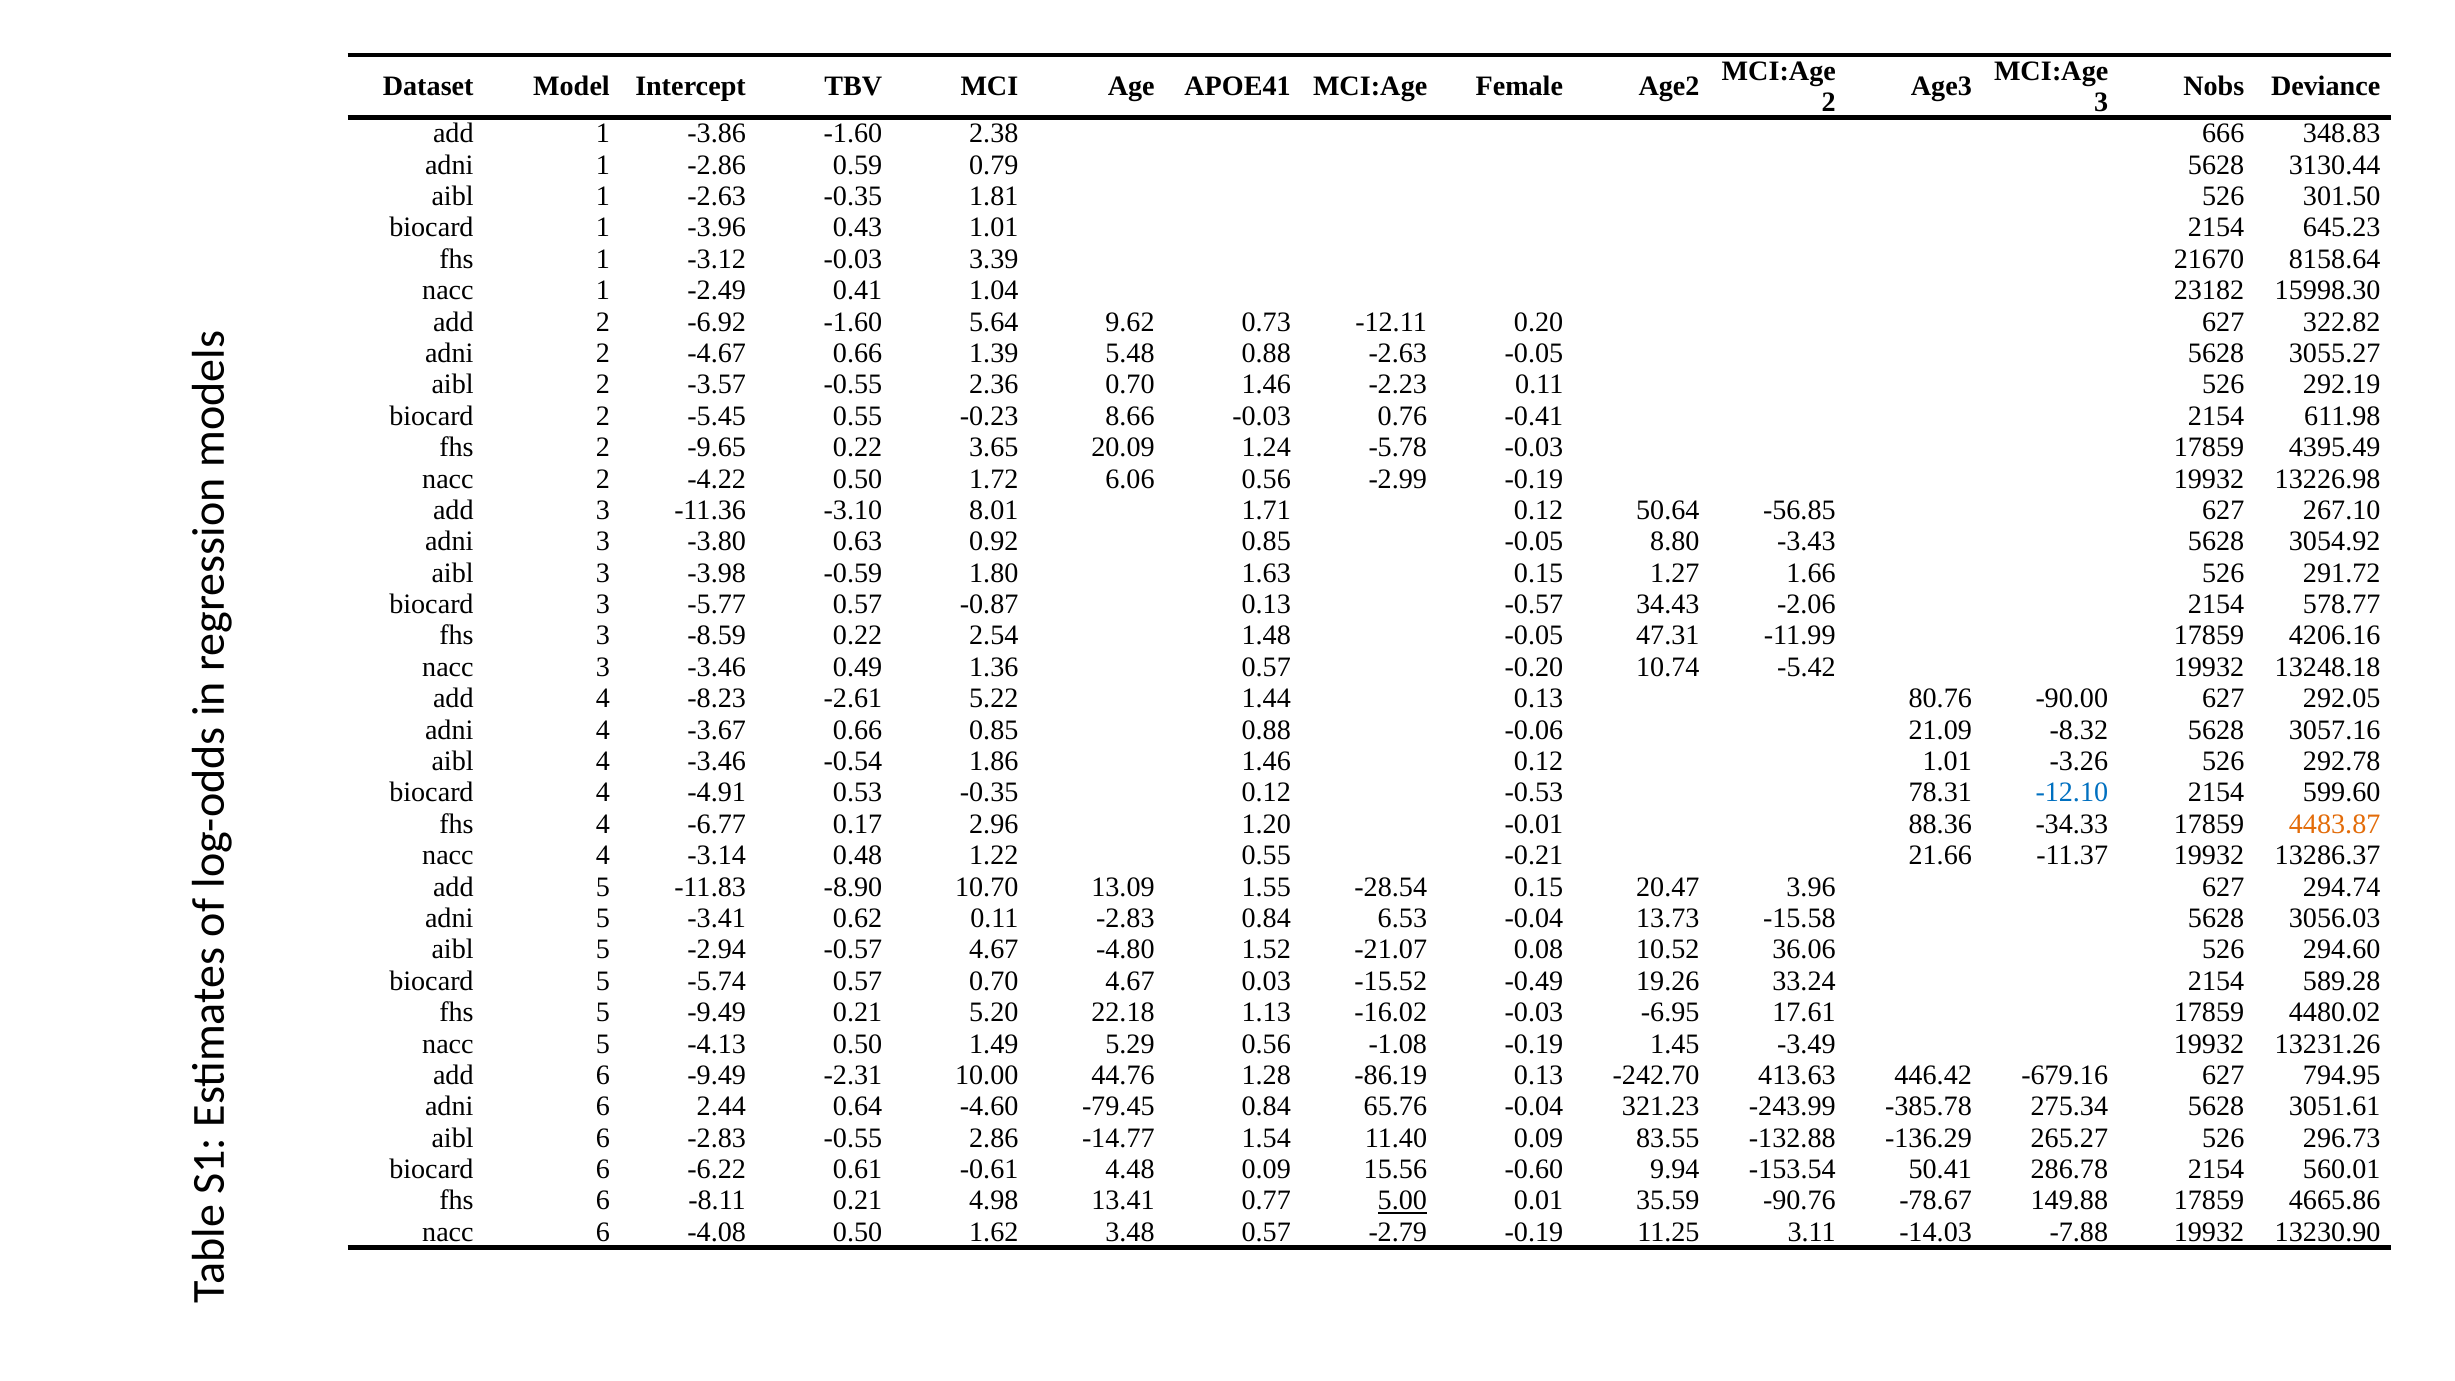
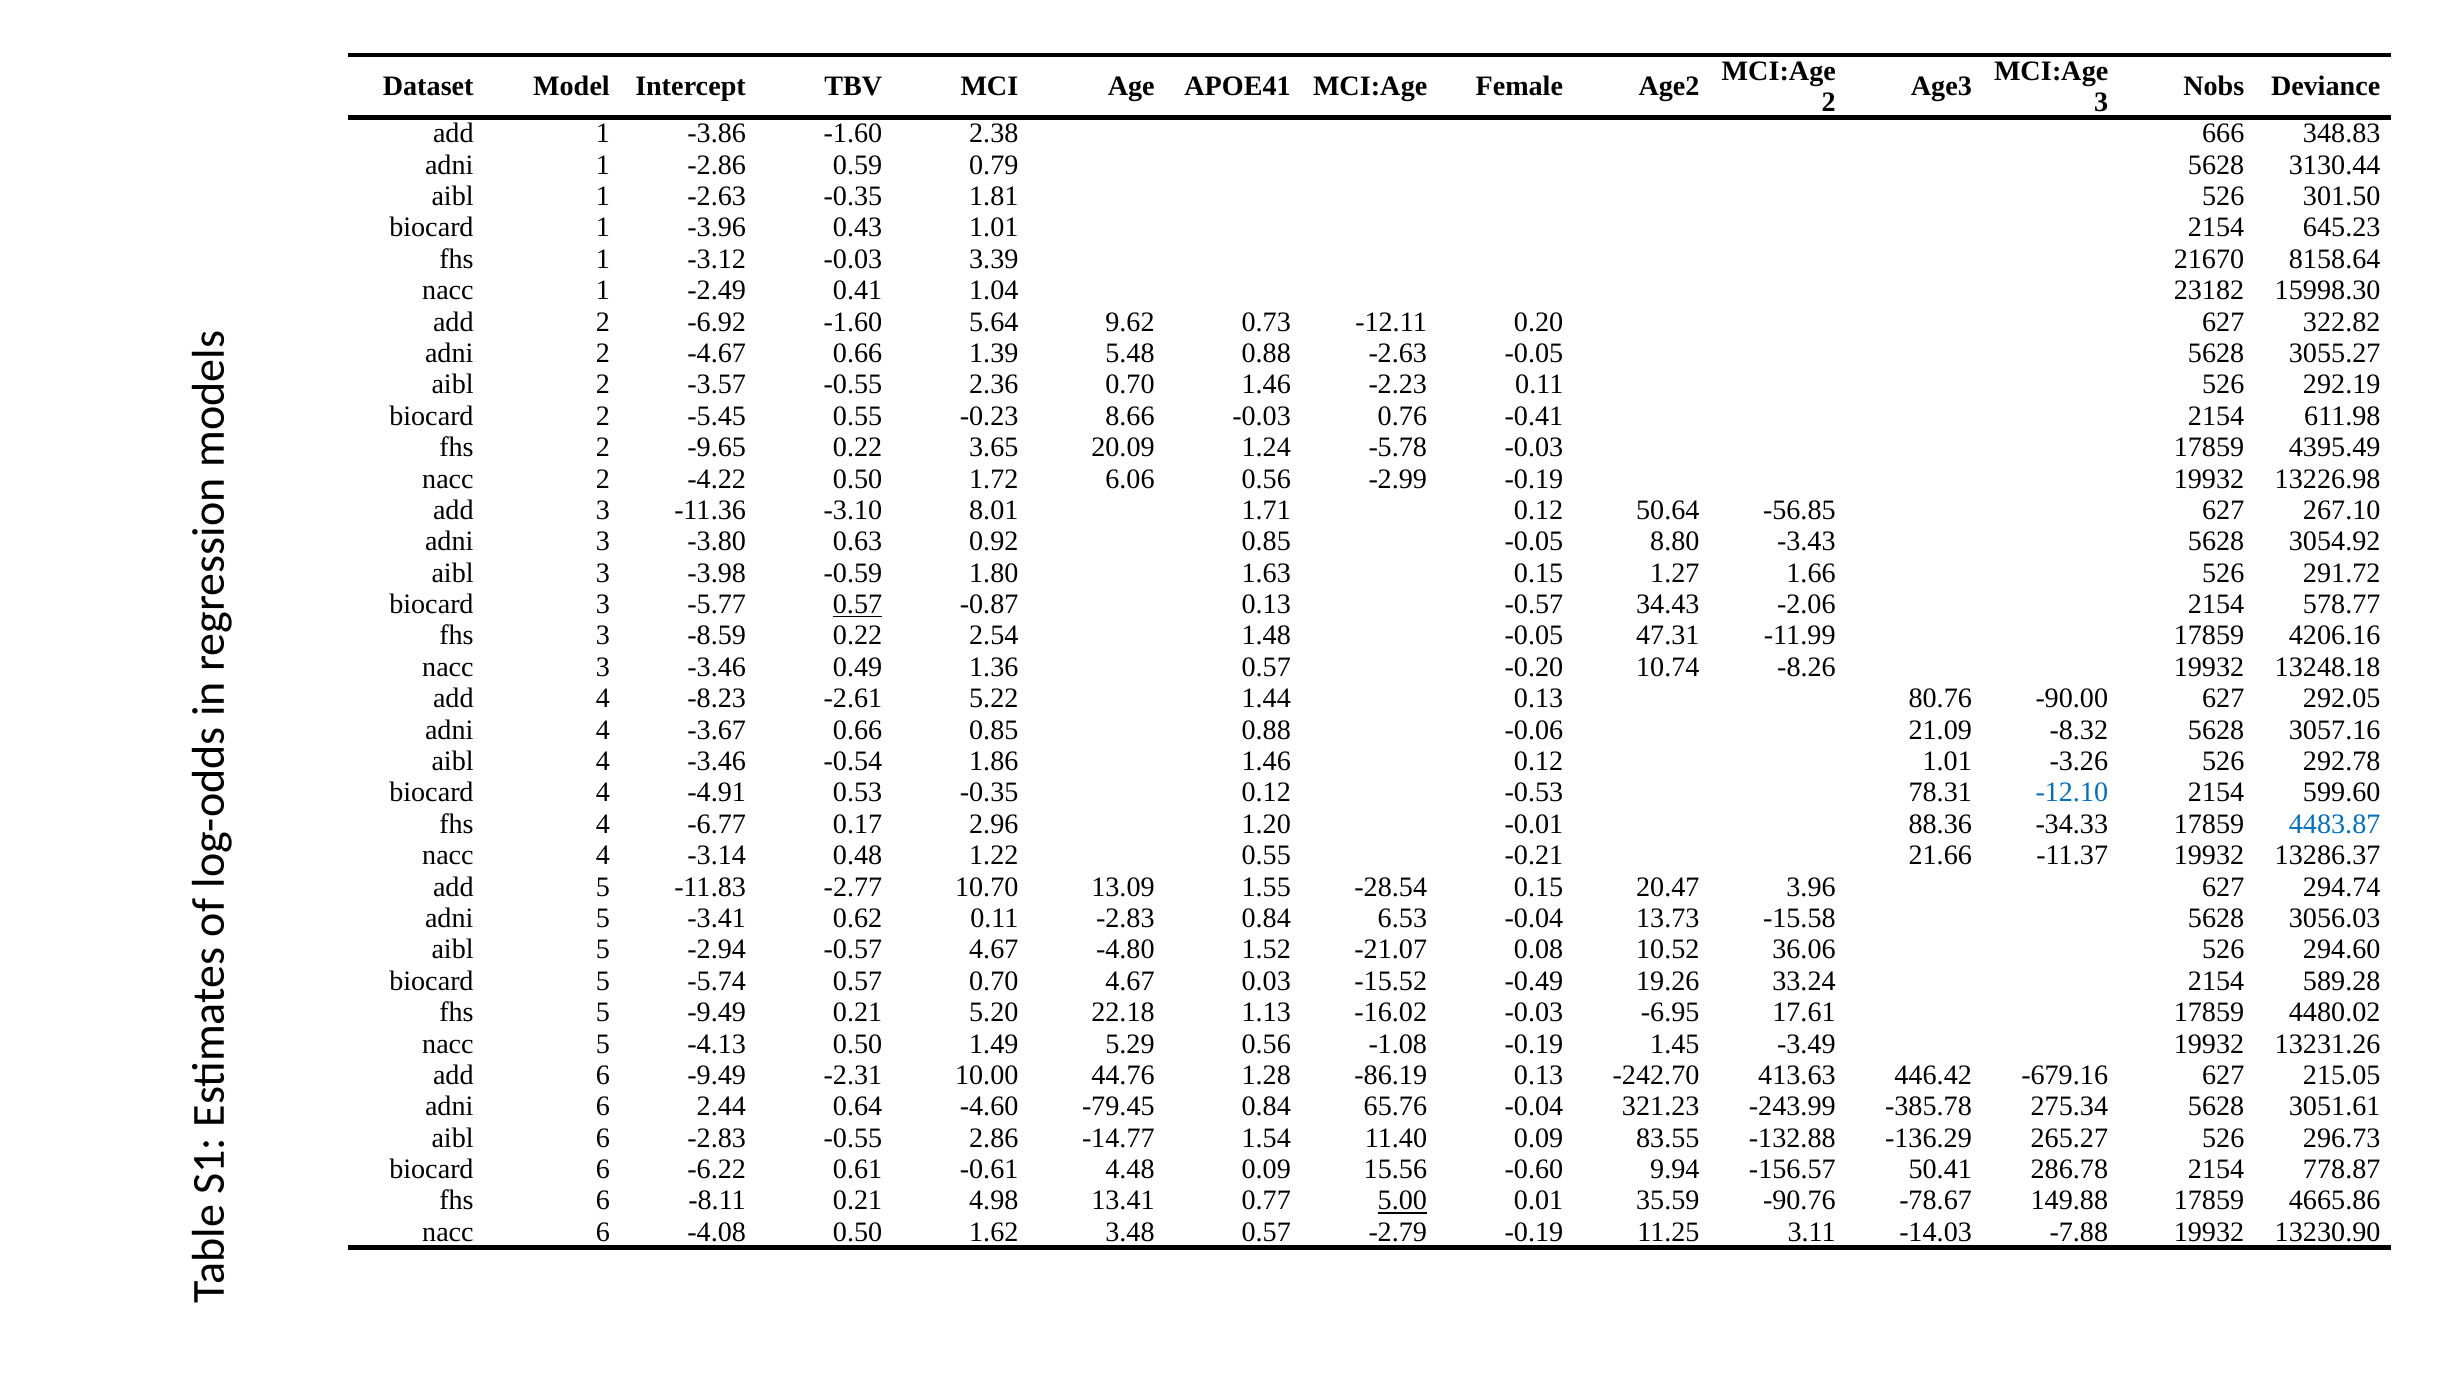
0.57 underline: none -> present (858, 604)
-5.42: -5.42 -> -8.26 (1806, 667)
4483.87 colour: orange -> blue (2335, 824)
-8.90: -8.90 -> -2.77 (853, 887)
794.95: 794.95 -> 215.05 (2342, 1075)
-153.54: -153.54 -> -156.57 (1792, 1169)
560.01: 560.01 -> 778.87 (2342, 1169)
